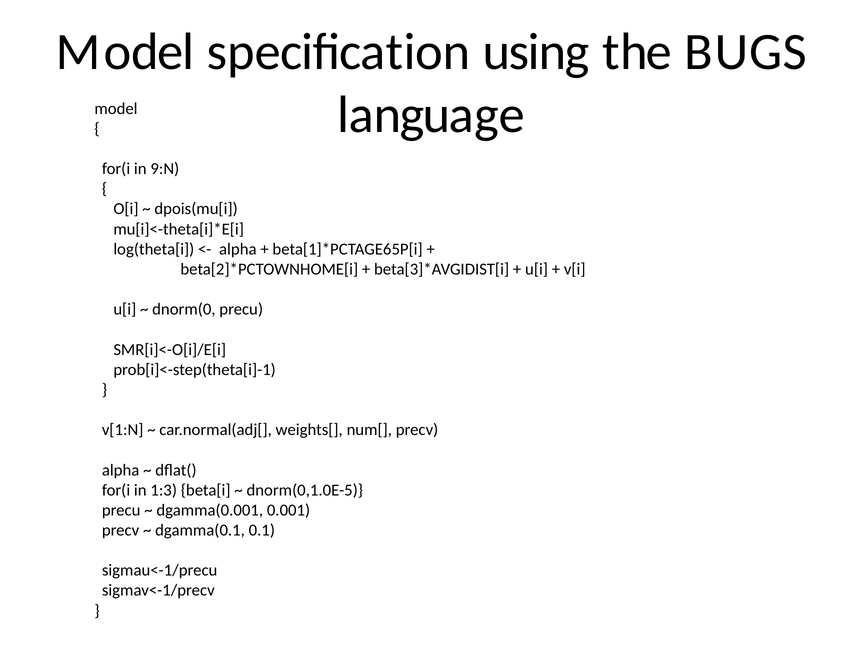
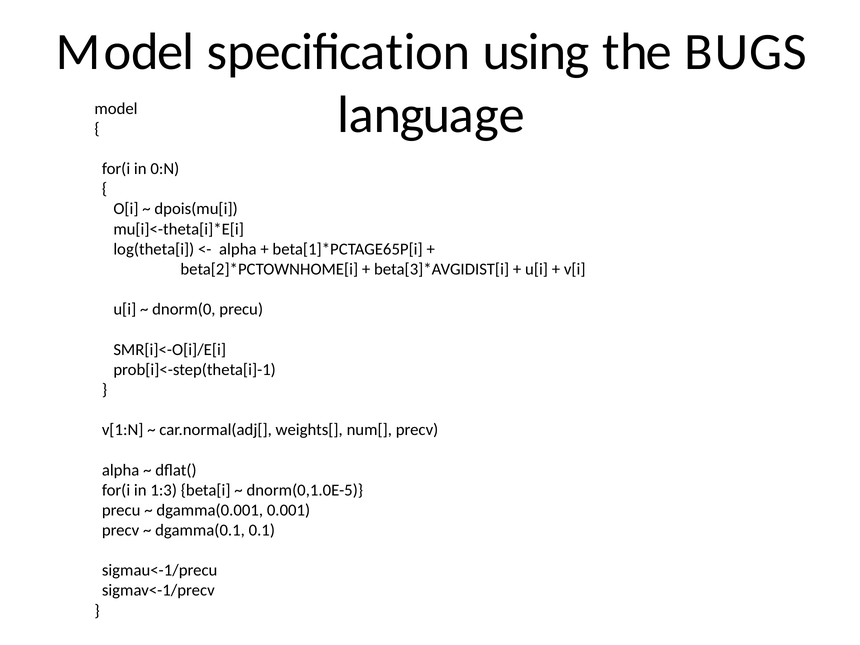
9:N: 9:N -> 0:N (165, 169)
